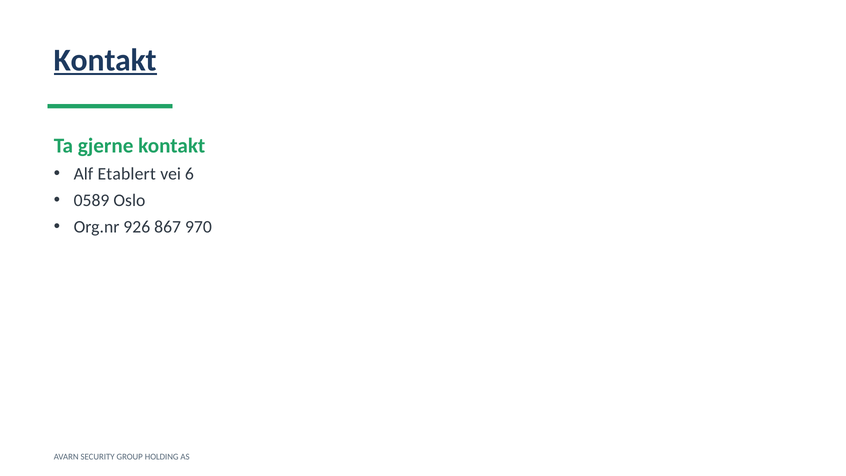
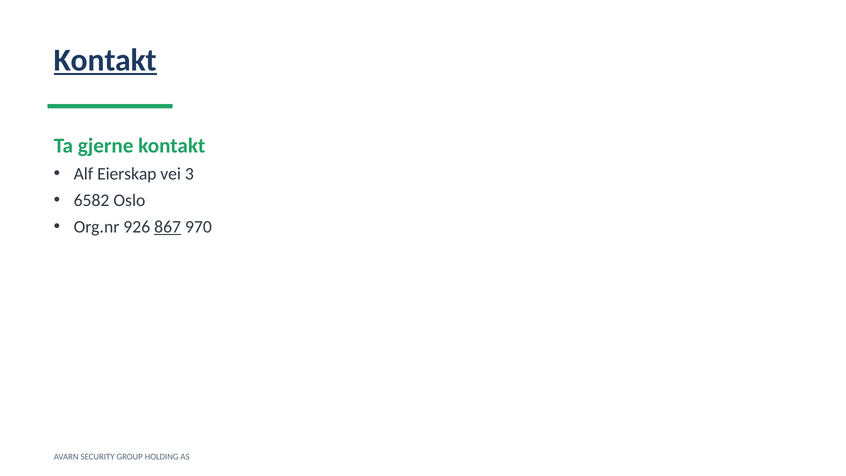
Etablert: Etablert -> Eierskap (127, 174)
6: 6 -> 3 (189, 174)
0589: 0589 -> 6582 (92, 200)
867 underline: none -> present (168, 227)
